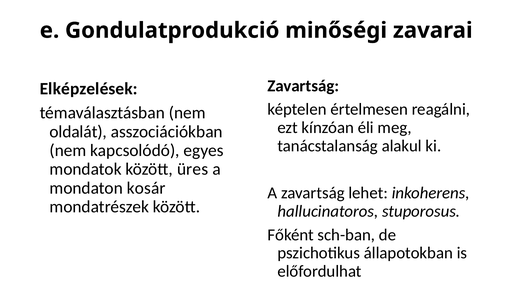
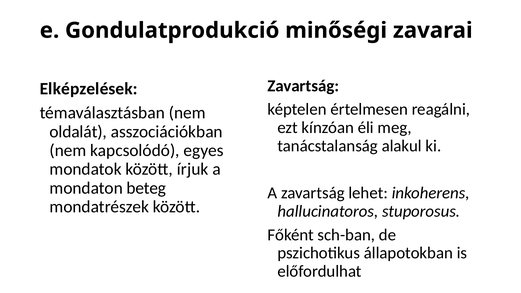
üres: üres -> írjuk (193, 169)
kosár: kosár -> beteg (146, 188)
